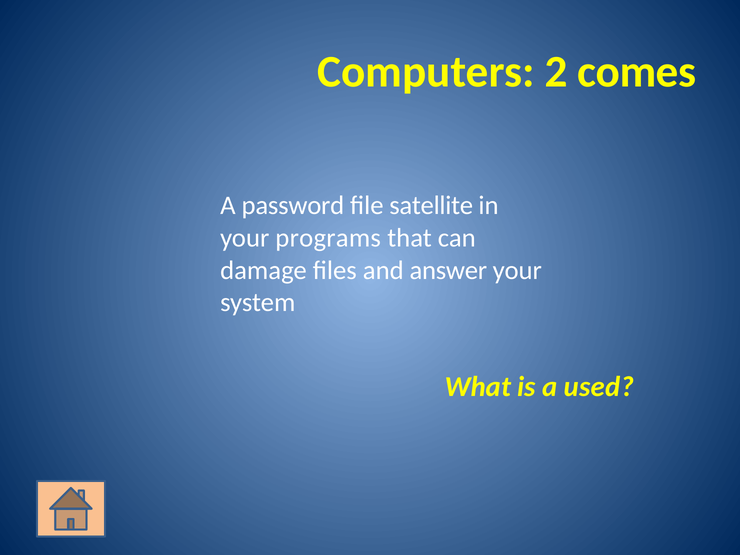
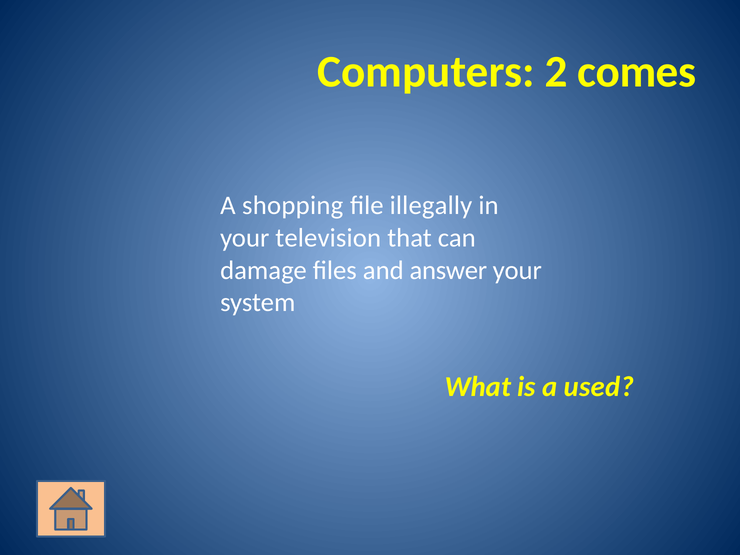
password: password -> shopping (293, 206)
satellite: satellite -> illegally (431, 206)
programs: programs -> television (328, 238)
